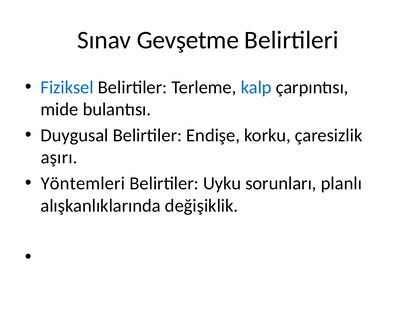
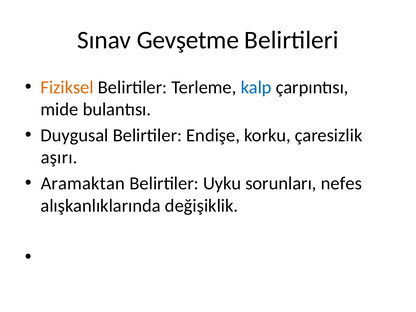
Fiziksel colour: blue -> orange (67, 87)
Yöntemleri: Yöntemleri -> Aramaktan (83, 183)
planlı: planlı -> nefes (341, 183)
